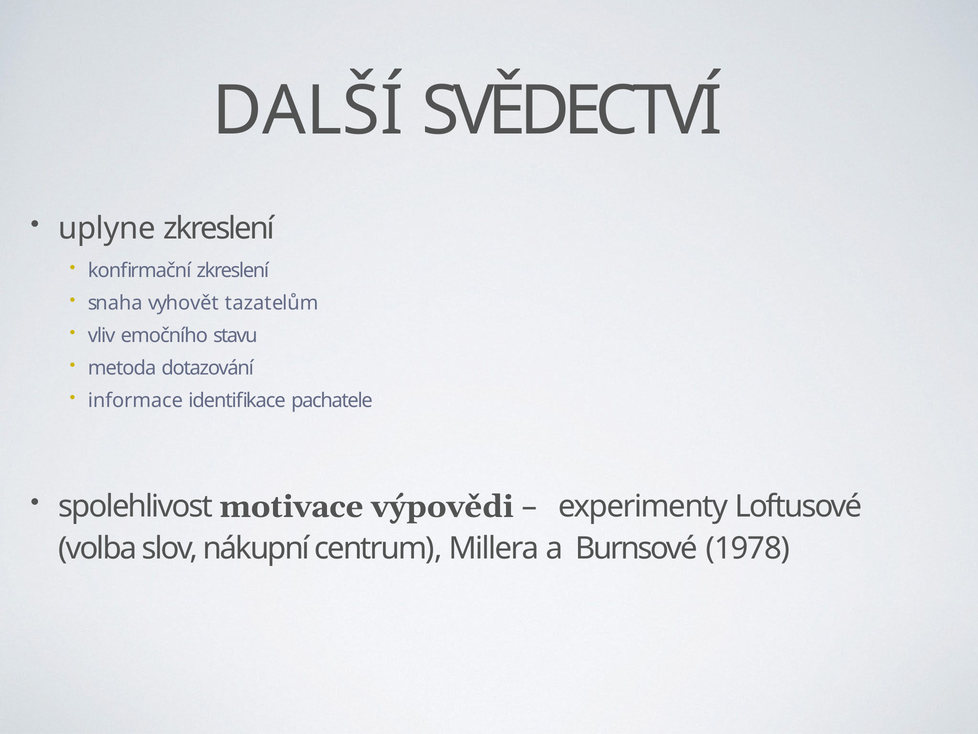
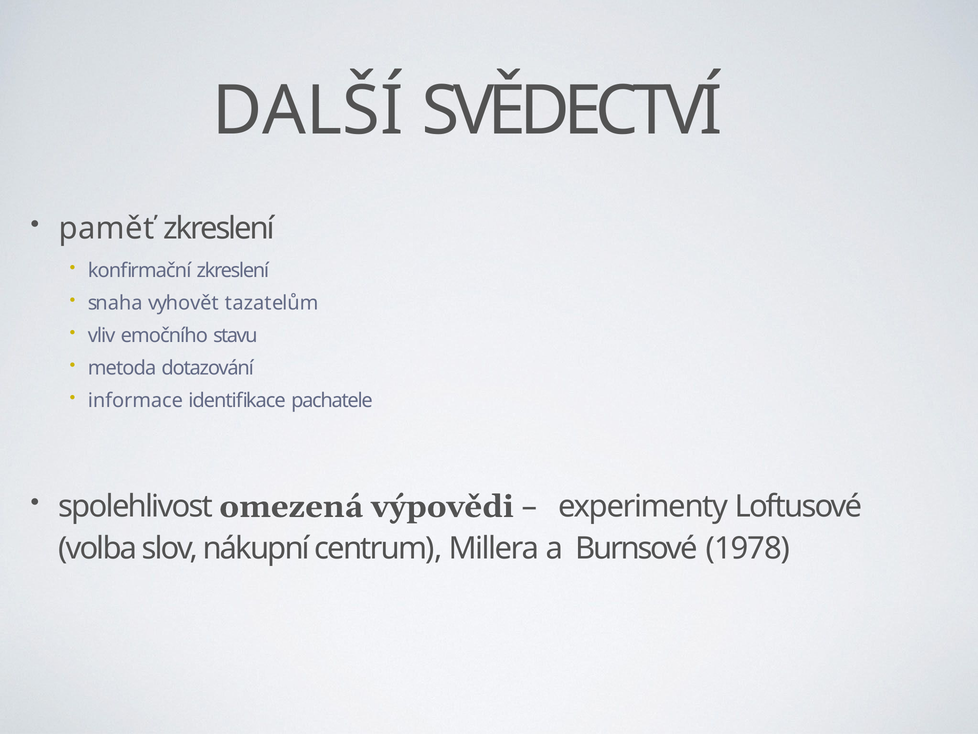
uplyne: uplyne -> paměť (107, 229)
motivace: motivace -> omezená (291, 506)
